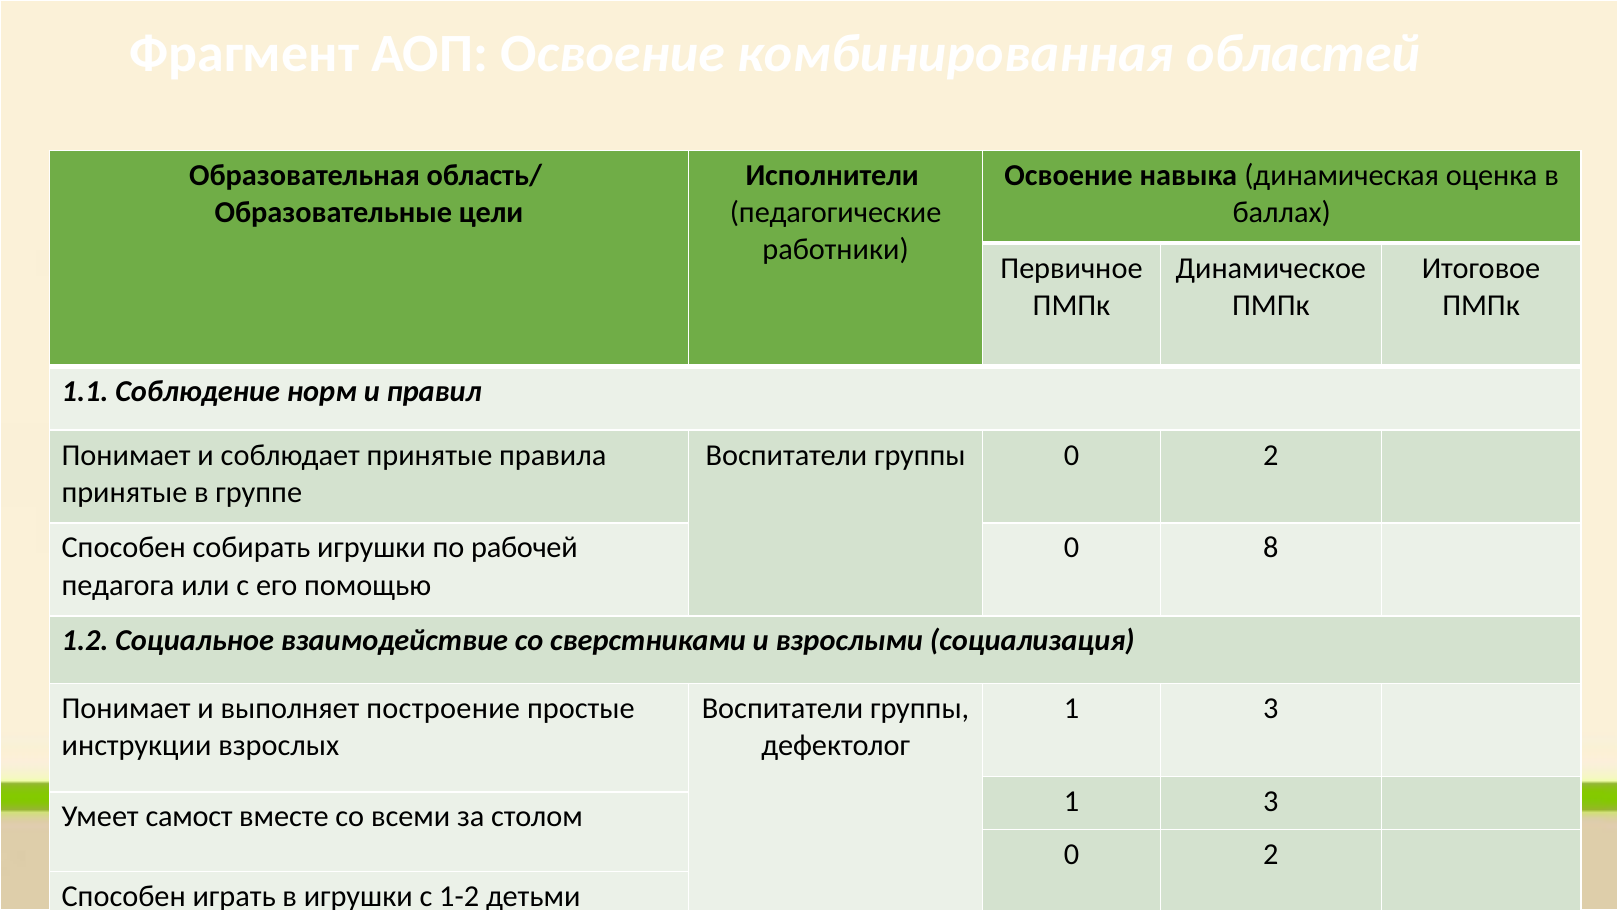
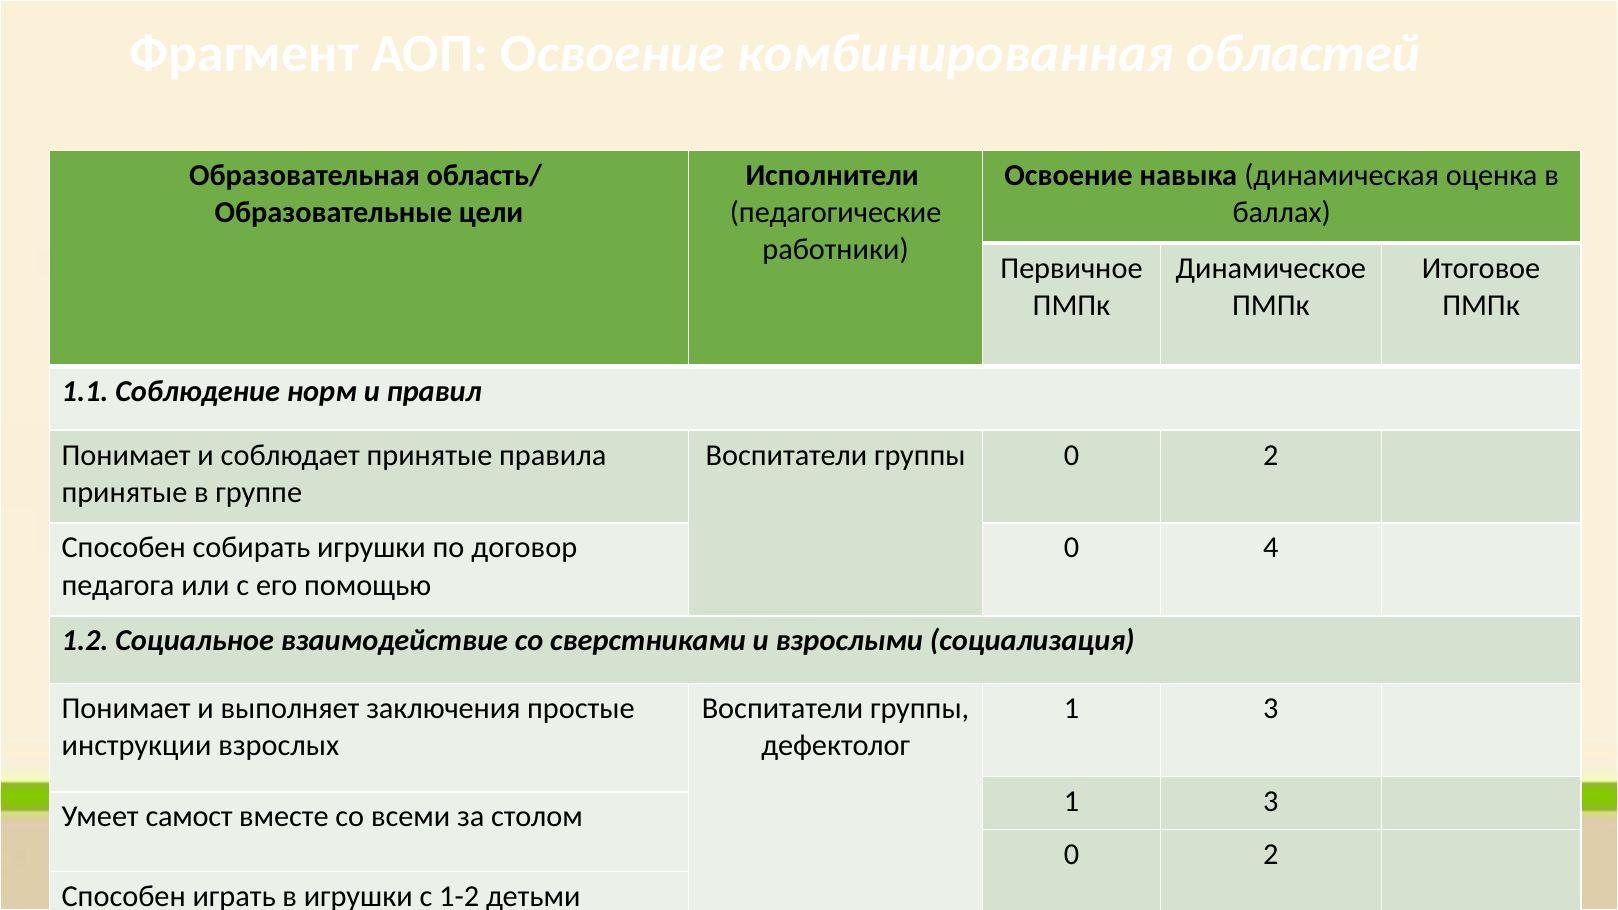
рабочей: рабочей -> договор (524, 548)
8: 8 -> 4 (1271, 548)
построение: построение -> заключения (443, 709)
